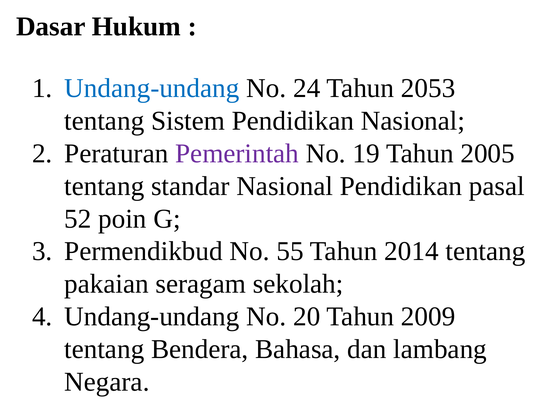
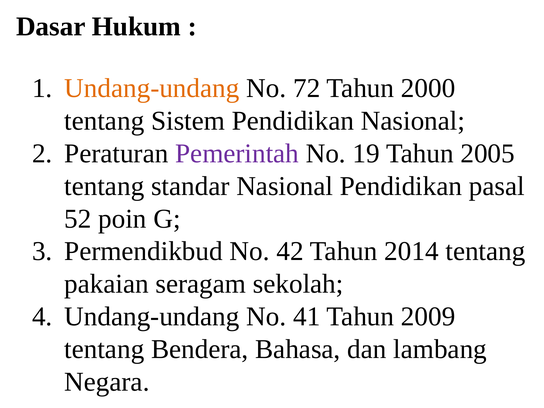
Undang-undang colour: blue -> orange (152, 88)
24: 24 -> 72 (307, 88)
2053: 2053 -> 2000 (428, 88)
55: 55 -> 42 (290, 251)
20: 20 -> 41 (307, 317)
